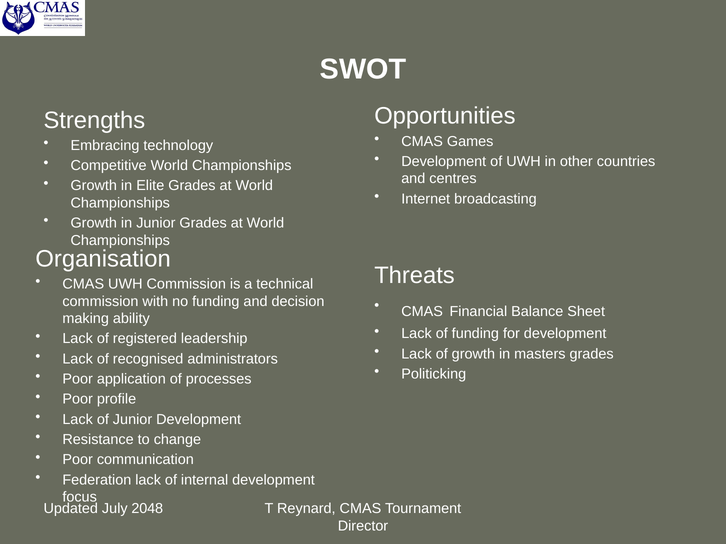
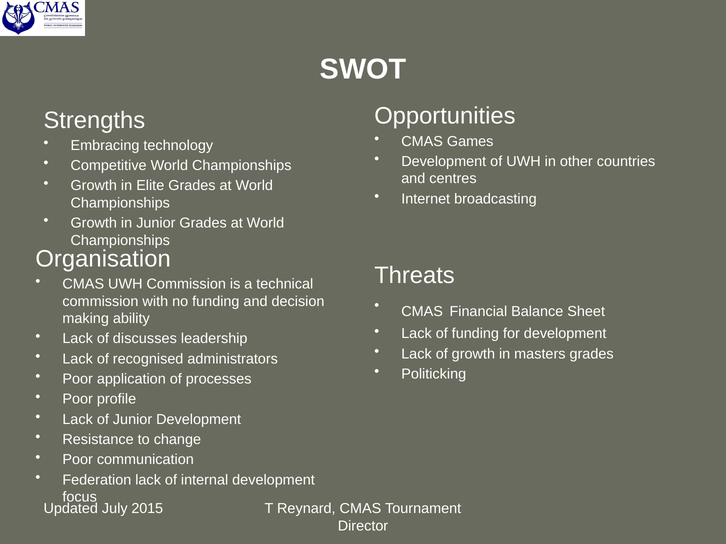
registered: registered -> discusses (145, 339)
2048: 2048 -> 2015 (147, 509)
